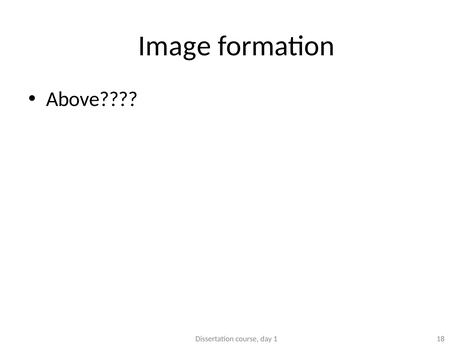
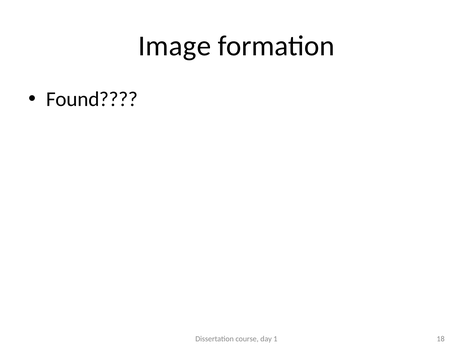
Above: Above -> Found (92, 99)
